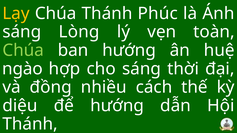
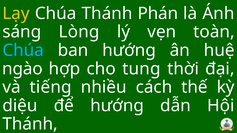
Phúc: Phúc -> Phán (158, 13)
Chúa colour: light green -> light blue (23, 50)
cho sáng: sáng -> tụng (141, 69)
đồng: đồng -> tiếng (51, 87)
